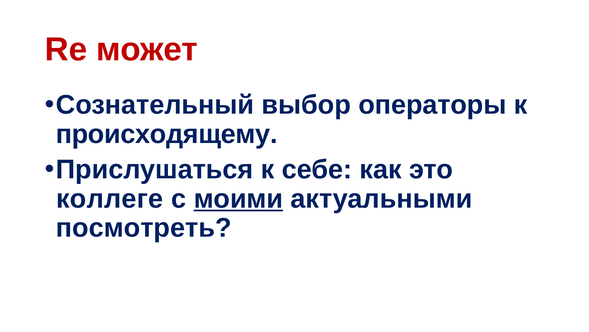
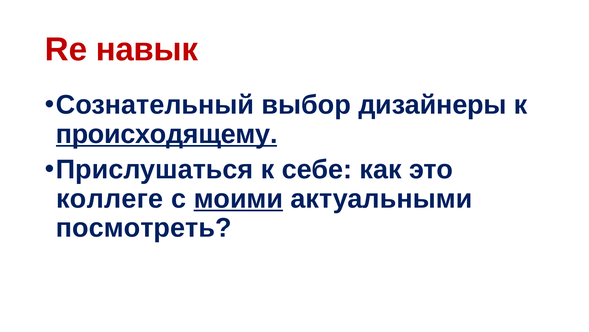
может: может -> навык (147, 49)
операторы: операторы -> дизайнеры (432, 105)
происходящему underline: none -> present (167, 134)
